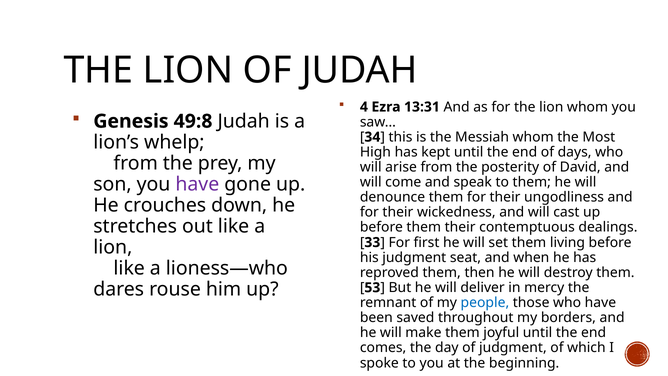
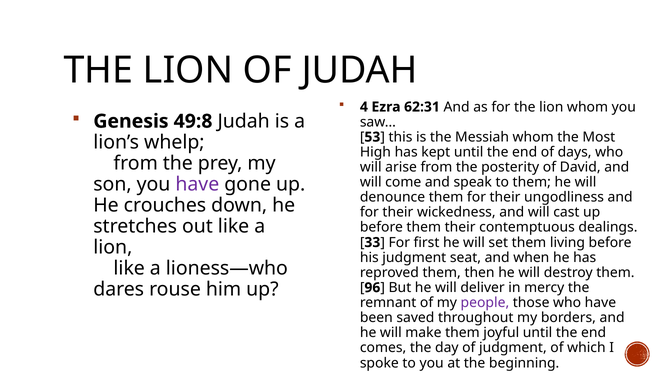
13:31: 13:31 -> 62:31 (422, 107)
34: 34 -> 53 (372, 137)
53: 53 -> 96 (372, 287)
people colour: blue -> purple (485, 302)
